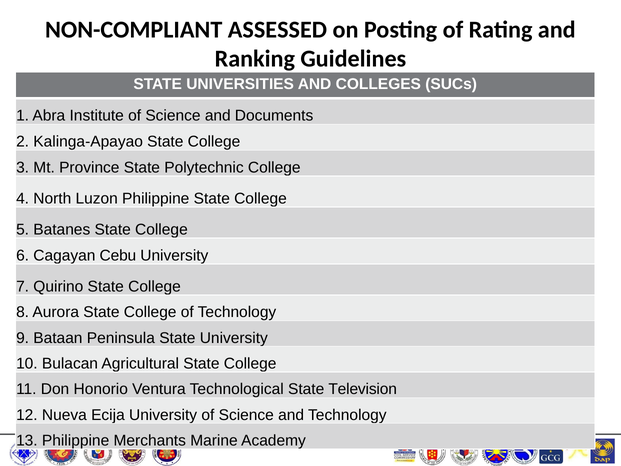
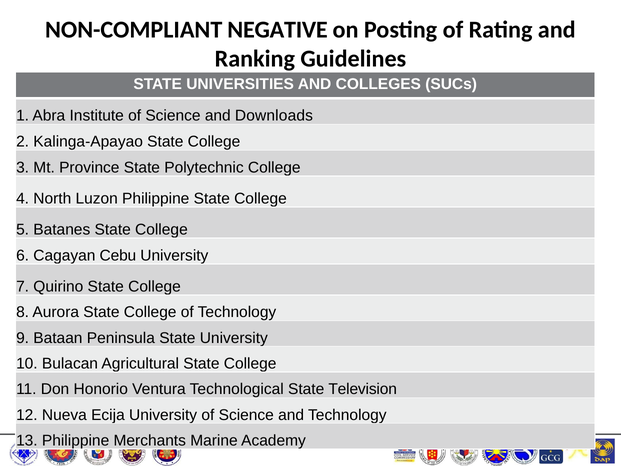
ASSESSED: ASSESSED -> NEGATIVE (278, 30)
Documents: Documents -> Downloads (274, 116)
